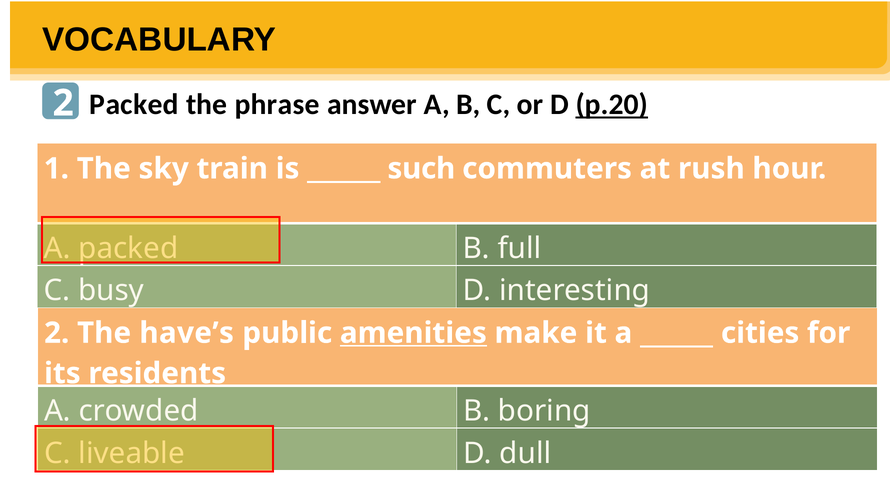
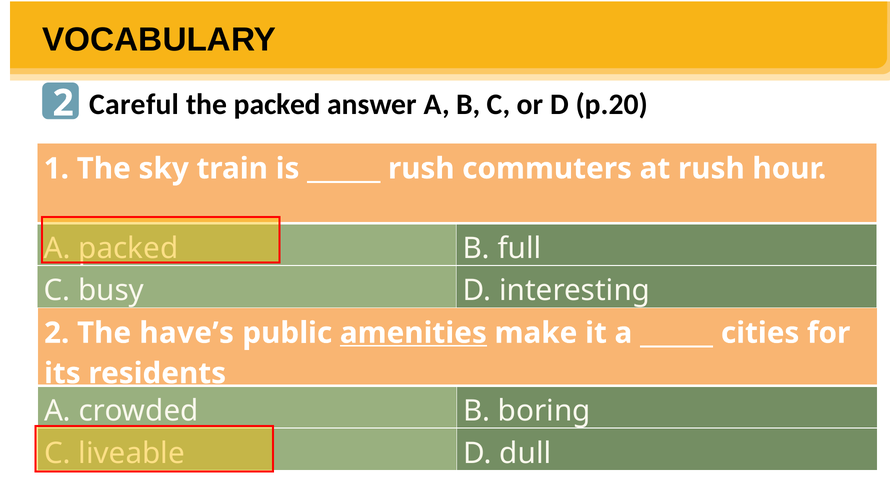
Packed: Packed -> Careful (134, 105)
the phrase: phrase -> packed (277, 105)
p.20 underline: present -> none (612, 105)
such: such -> rush (421, 168)
